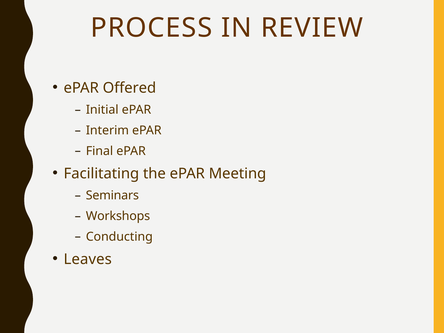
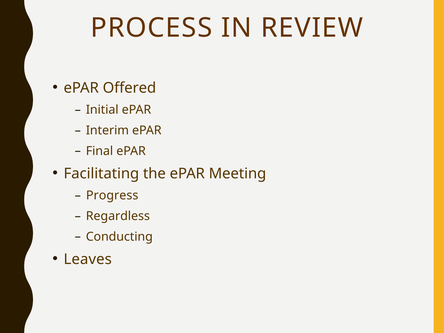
Seminars: Seminars -> Progress (112, 195)
Workshops: Workshops -> Regardless (118, 216)
